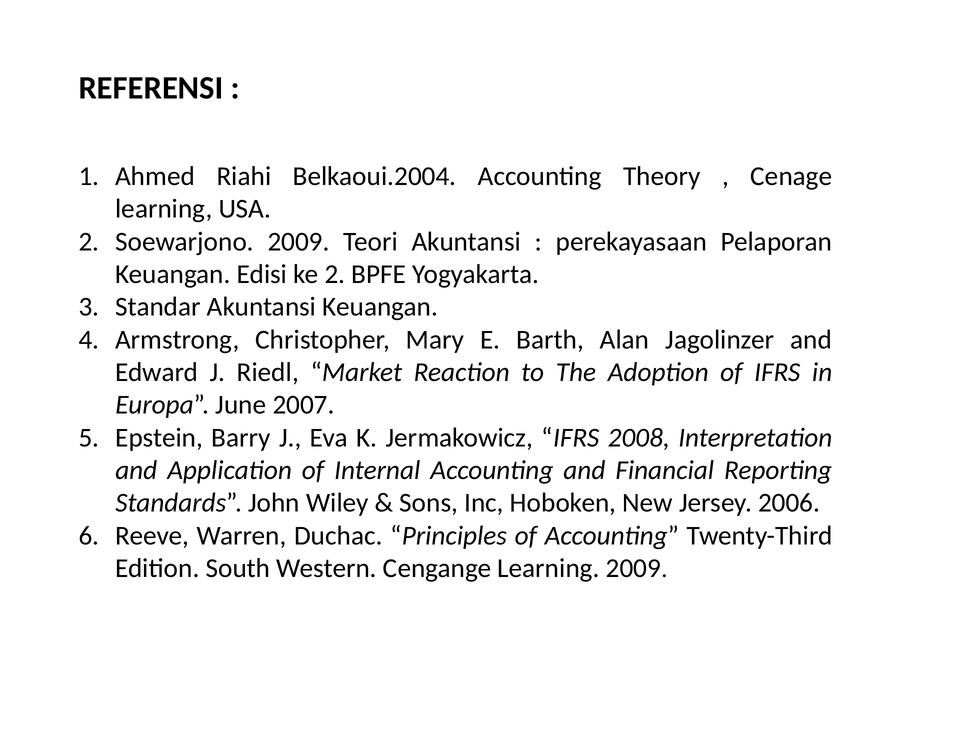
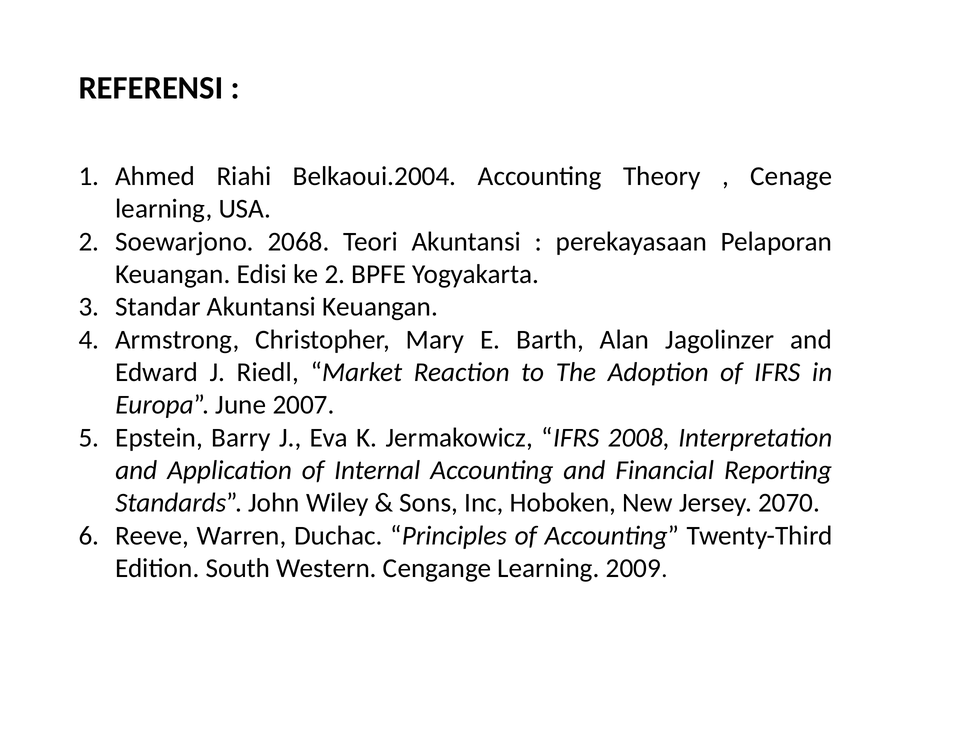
Soewarjono 2009: 2009 -> 2068 (299, 242)
2006: 2006 -> 2070 (789, 503)
